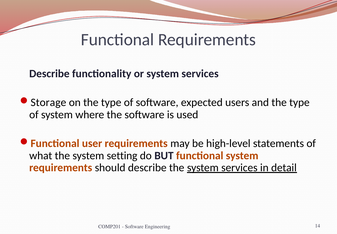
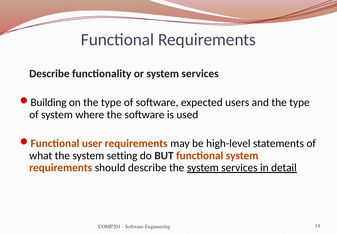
Storage: Storage -> Building (49, 102)
